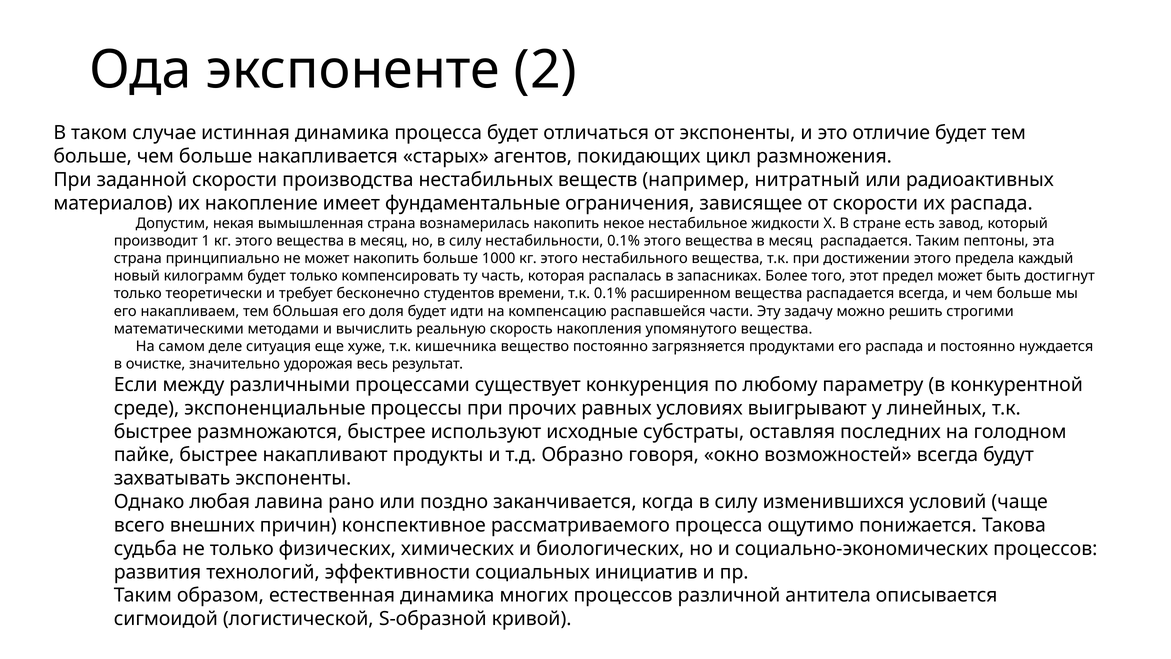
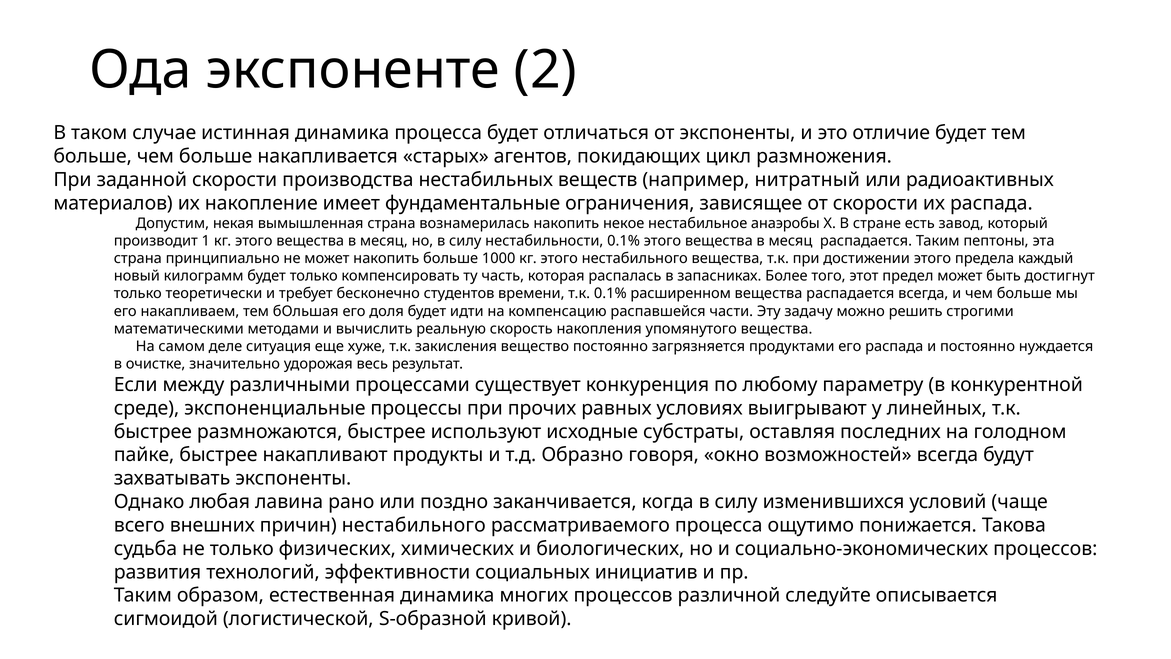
жидкости: жидкости -> анаэробы (785, 223)
кишечника: кишечника -> закисления (456, 346)
причин конспективное: конспективное -> нестабильного (414, 525)
антитела: антитела -> следуйте (828, 595)
